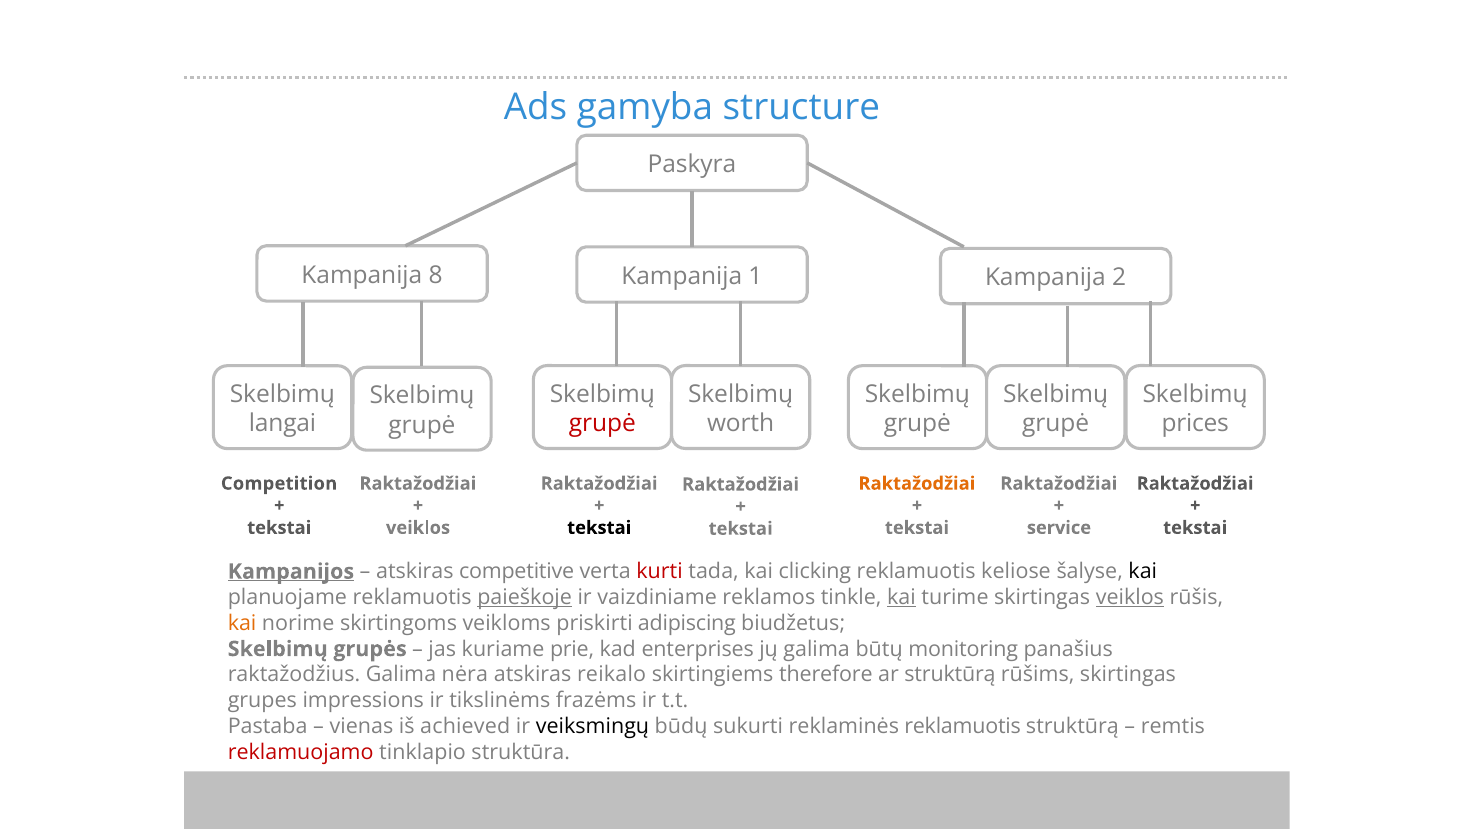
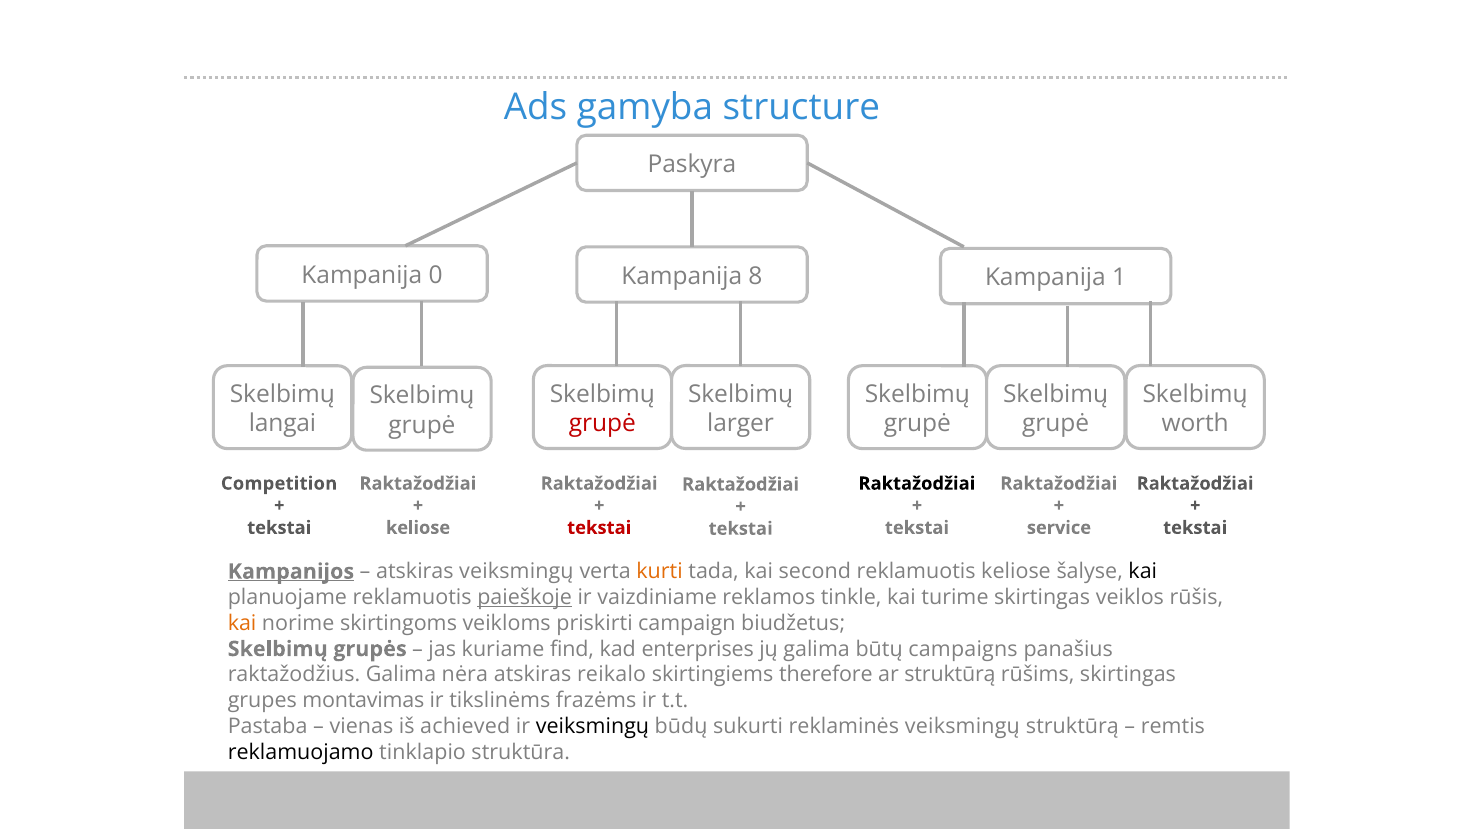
8: 8 -> 0 (436, 275)
1: 1 -> 8 (755, 276)
2: 2 -> 1 (1119, 278)
worth: worth -> larger (741, 424)
prices: prices -> worth (1195, 424)
Raktažodžiai colour: orange -> black (917, 484)
veiklos: veiklos -> keliose (418, 528)
tekstai colour: black -> red (599, 528)
atskiras competitive: competitive -> veiksmingų (516, 572)
kurti colour: red -> orange (660, 572)
clicking: clicking -> second (815, 572)
kai underline: present -> none (901, 597)
veiklos underline: present -> none (1130, 597)
adipiscing: adipiscing -> campaign (687, 623)
prie: prie -> find (572, 649)
monitoring: monitoring -> campaigns (963, 649)
impressions: impressions -> montavimas (363, 701)
reklaminės reklamuotis: reklamuotis -> veiksmingų (962, 727)
reklamuojamo colour: red -> black (301, 752)
